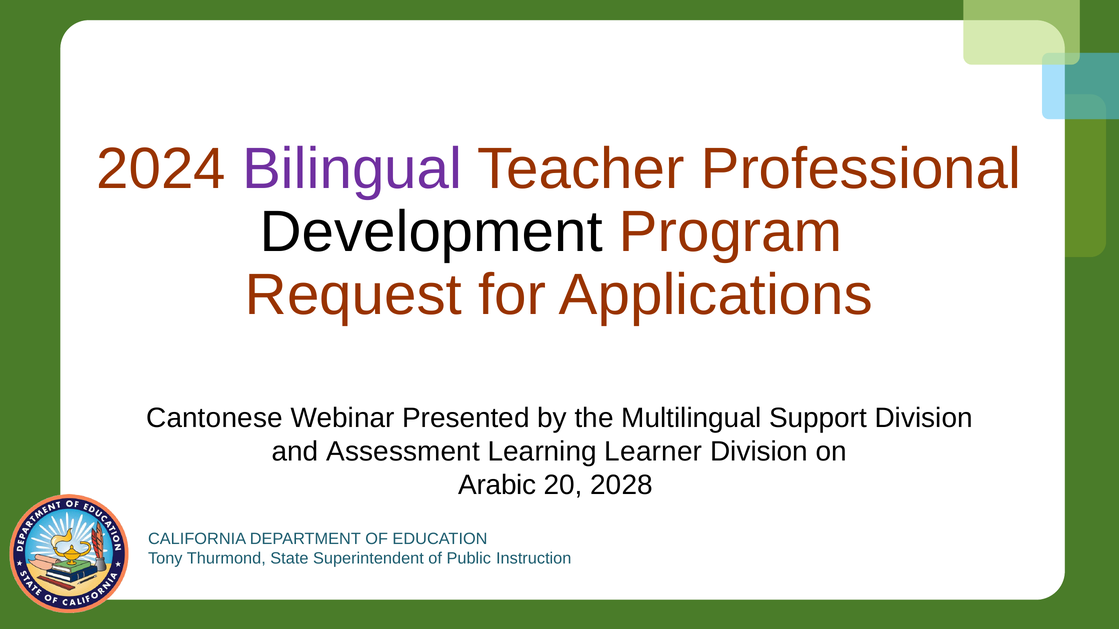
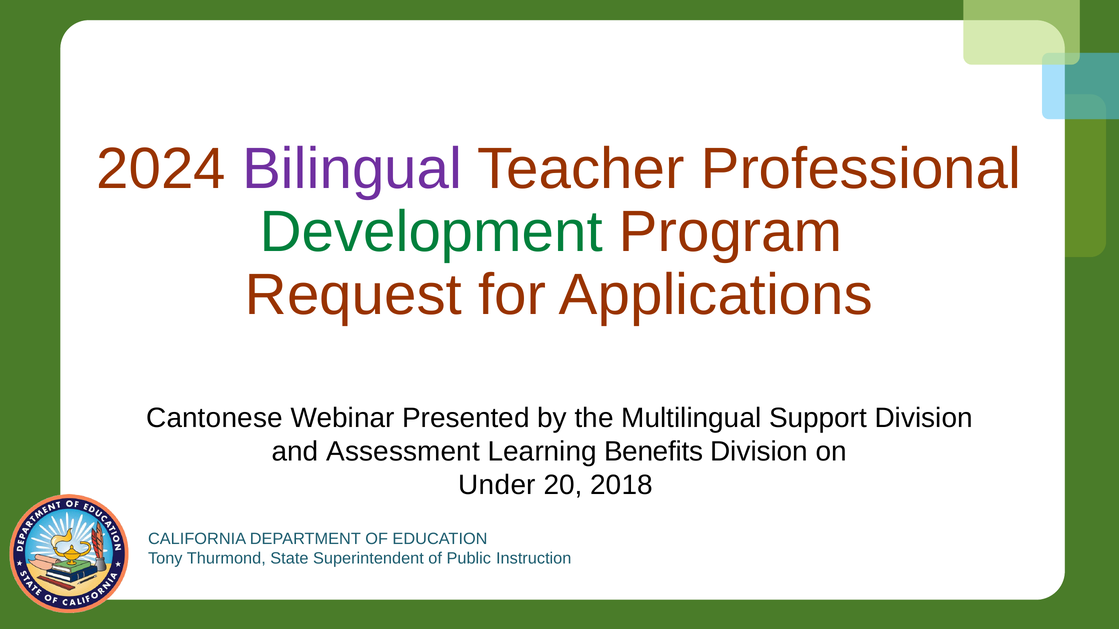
Development colour: black -> green (431, 232)
Learner: Learner -> Benefits (654, 452)
Arabic: Arabic -> Under (497, 485)
2028: 2028 -> 2018 (622, 485)
